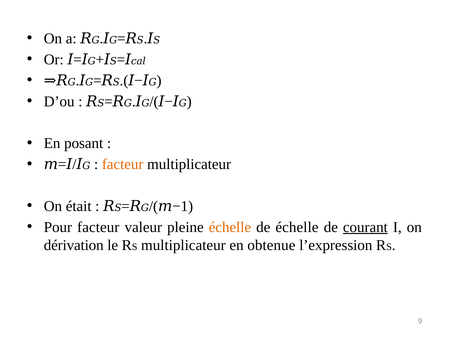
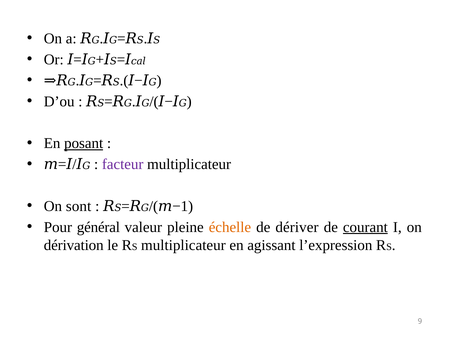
posant underline: none -> present (84, 143)
facteur colour: orange -> purple (123, 164)
était: était -> sont (79, 206)
Pour facteur: facteur -> général (98, 227)
de échelle: échelle -> dériver (297, 227)
obtenue: obtenue -> agissant (271, 245)
